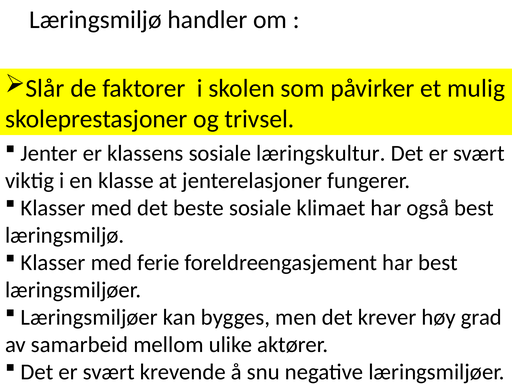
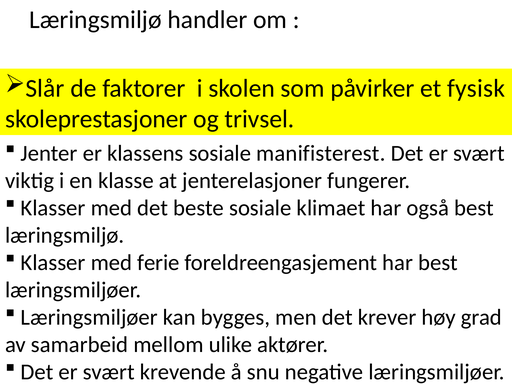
mulig: mulig -> fysisk (476, 88)
læringskultur: læringskultur -> manifisterest (321, 153)
